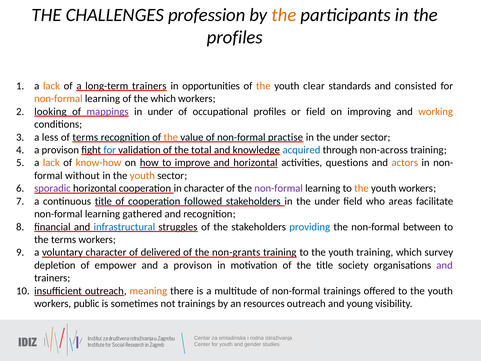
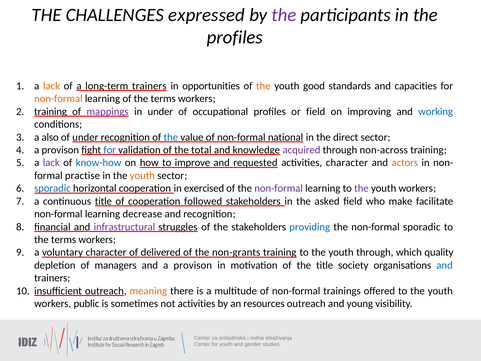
profession: profession -> expressed (207, 15)
the colour: orange -> purple (284, 15)
clear: clear -> good (314, 86)
consisted: consisted -> capacities (416, 86)
of the which: which -> terms (163, 99)
looking: looking -> training (51, 111)
working colour: orange -> blue (436, 111)
less: less -> also (50, 137)
of terms: terms -> under (85, 137)
the colour: orange -> blue (171, 137)
practise: practise -> national (286, 137)
under: under -> direct (346, 137)
acquired colour: blue -> purple (301, 150)
lack colour: orange -> purple (51, 163)
know-how colour: orange -> blue (99, 163)
and horizontal: horizontal -> requested (255, 163)
activities questions: questions -> character (347, 163)
without: without -> practise (82, 175)
sporadic colour: purple -> blue (52, 188)
in character: character -> exercised (204, 188)
the colour: orange -> purple (361, 188)
stakeholders in the under: under -> asked (327, 201)
areas: areas -> make (400, 201)
gathered: gathered -> decrease (142, 214)
infrastructural colour: blue -> purple (124, 227)
non-formal between: between -> sporadic (422, 227)
youth training: training -> through (375, 252)
survey: survey -> quality (439, 252)
empower: empower -> managers (116, 265)
and colour: purple -> blue (445, 265)
not trainings: trainings -> activities (197, 303)
